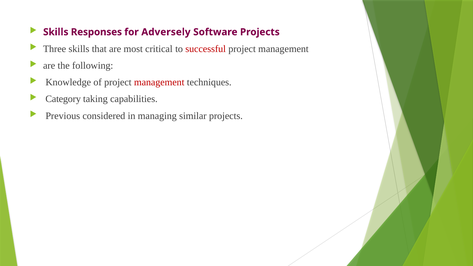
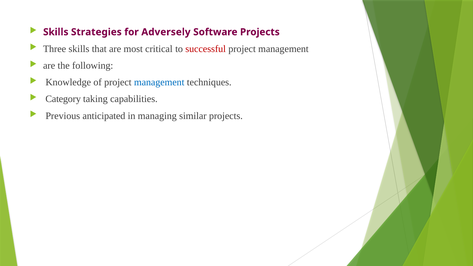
Responses: Responses -> Strategies (96, 32)
management colour: red -> blue (159, 82)
considered: considered -> anticipated (104, 116)
